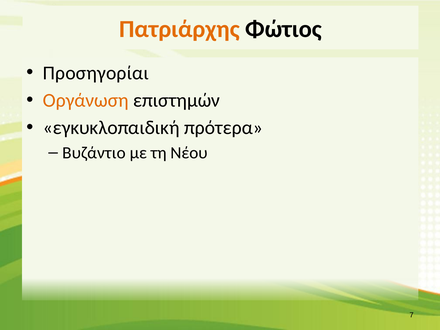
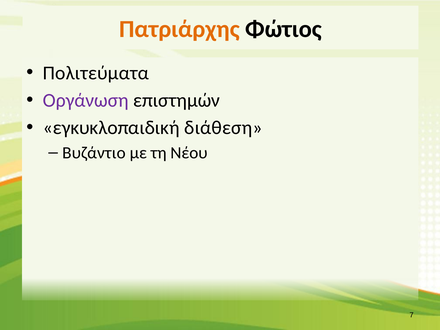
Προσηγορίαι: Προσηγορίαι -> Πολιτεύματα (96, 73)
Οργάνωση colour: orange -> purple (86, 100)
πρότερα: πρότερα -> διάθεση (223, 128)
